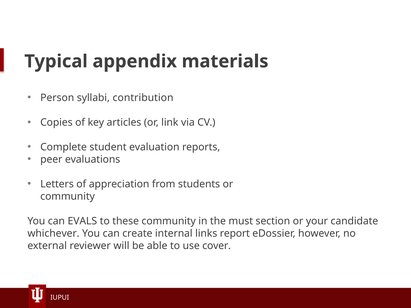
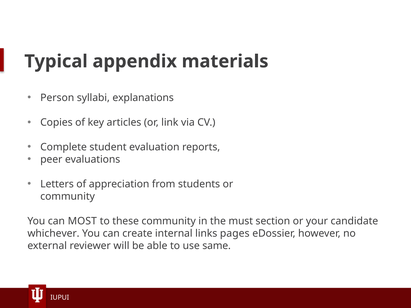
contribution: contribution -> explanations (143, 98)
EVALS: EVALS -> MOST (82, 221)
report: report -> pages (235, 234)
cover: cover -> same (217, 246)
